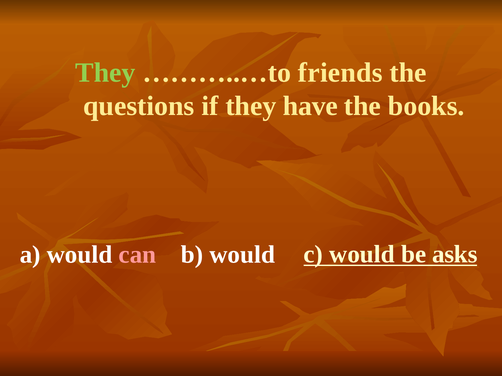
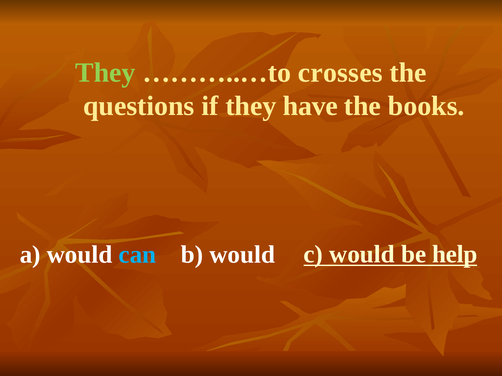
friends: friends -> crosses (340, 73)
can colour: pink -> light blue (137, 255)
asks: asks -> help (455, 255)
